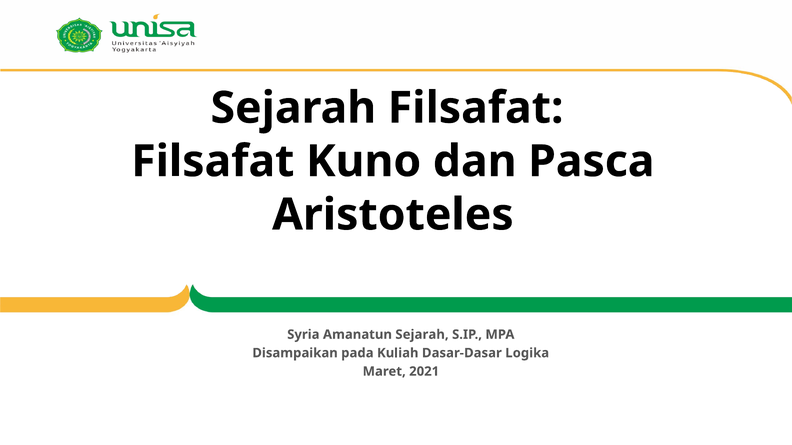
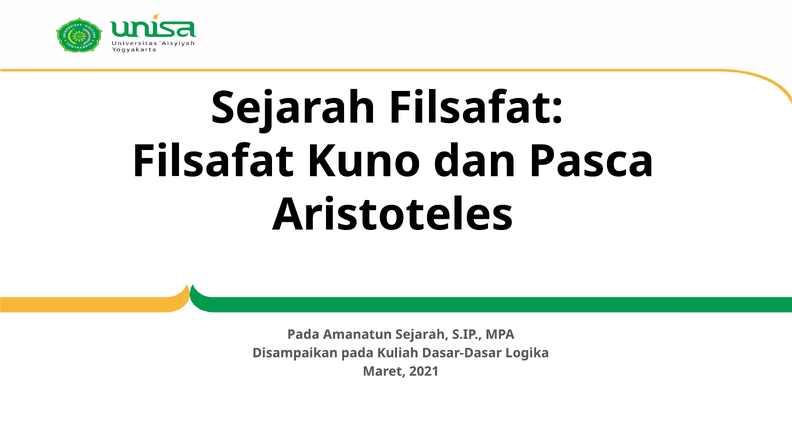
Syria: Syria -> Pada (303, 335)
